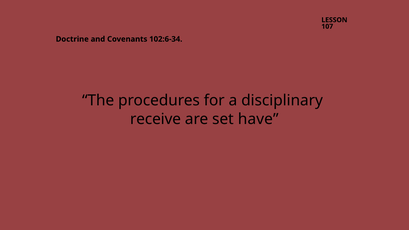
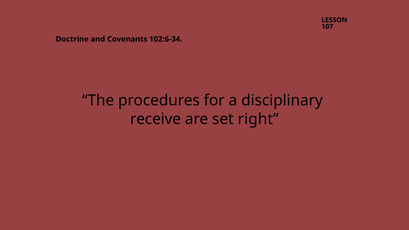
have: have -> right (258, 119)
